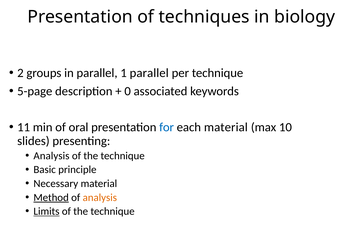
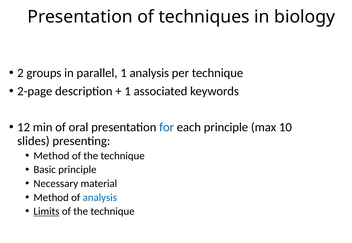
1 parallel: parallel -> analysis (149, 73)
5-page: 5-page -> 2-page (35, 91)
0: 0 -> 1 (128, 91)
11: 11 -> 12 (24, 128)
each material: material -> principle (226, 128)
Analysis: Analysis -> Method (51, 156)
Method underline: present -> none (51, 198)
analysis colour: orange -> blue (100, 198)
